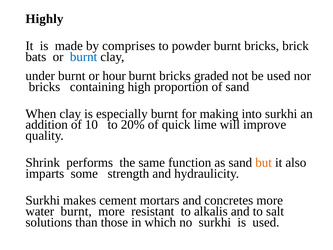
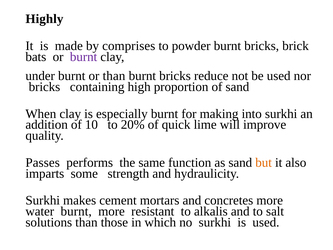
burnt colour: blue -> purple (84, 57)
or hour: hour -> than (114, 76)
graded: graded -> reduce (211, 76)
Shrink: Shrink -> Passes (43, 162)
